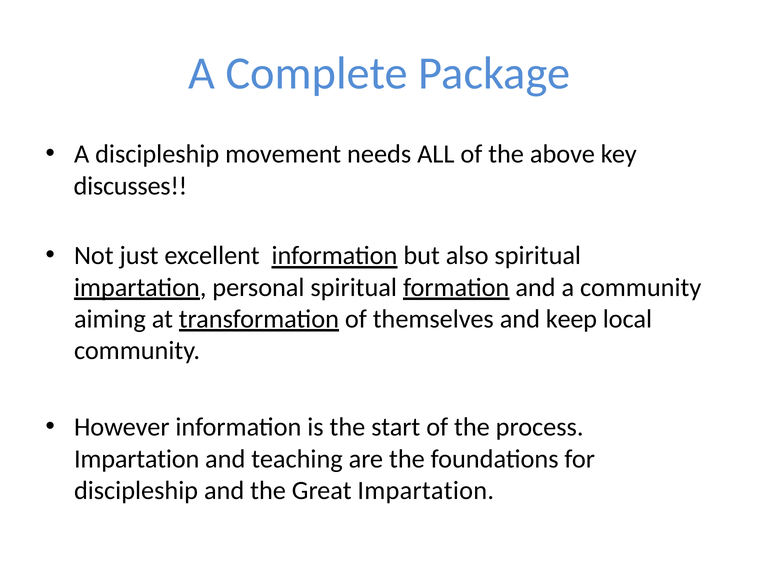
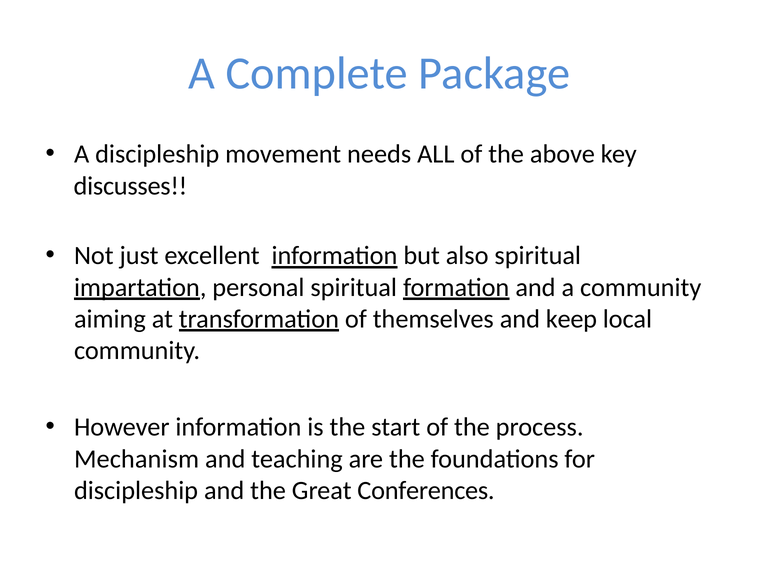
Impartation: Impartation -> Mechanism (137, 459)
Great Impartation: Impartation -> Conferences (426, 491)
